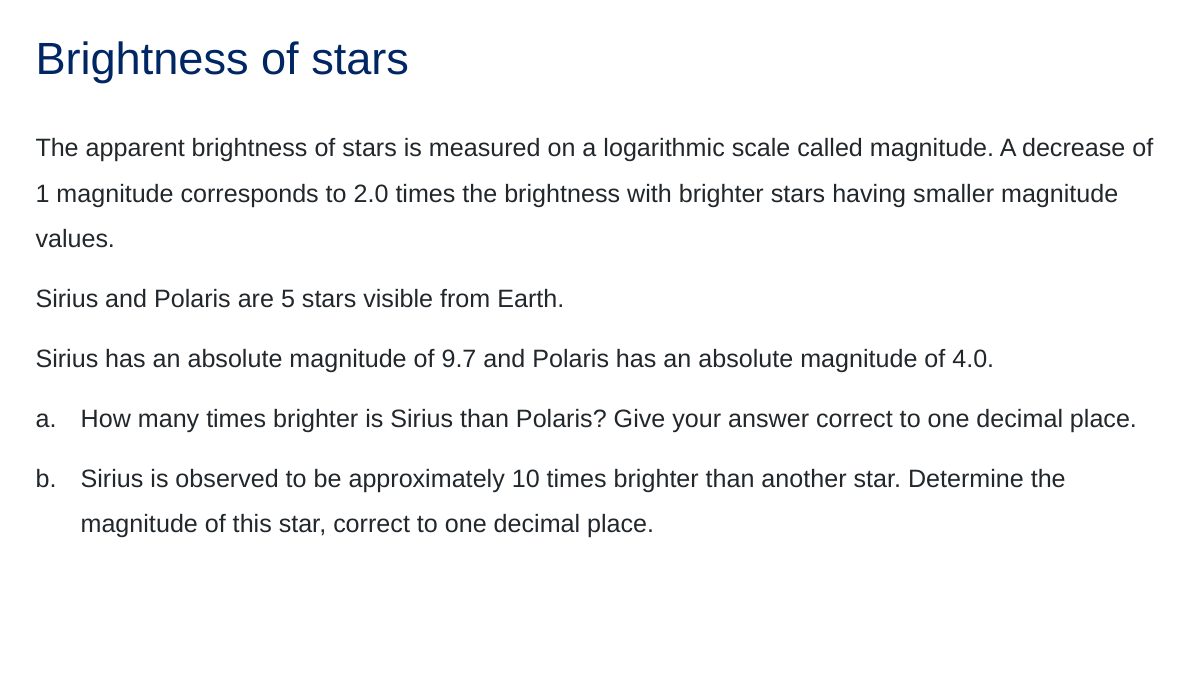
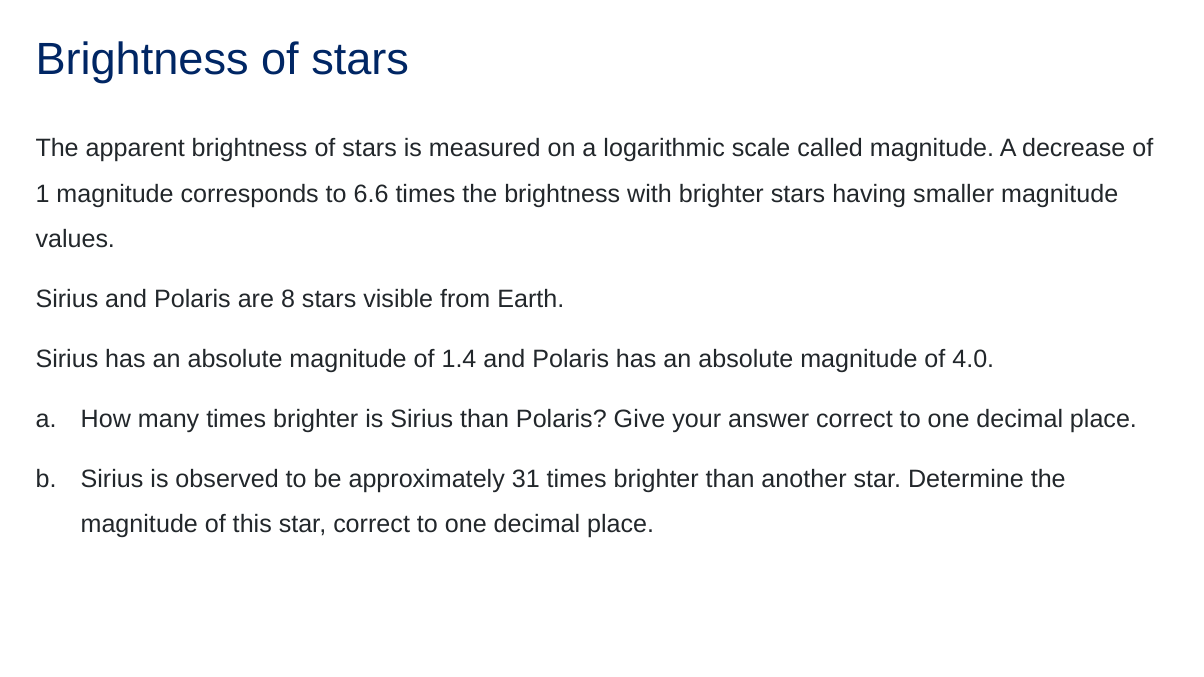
2.0: 2.0 -> 6.6 (371, 194)
5: 5 -> 8 (288, 299)
9.7: 9.7 -> 1.4 (459, 359)
10: 10 -> 31 (526, 480)
